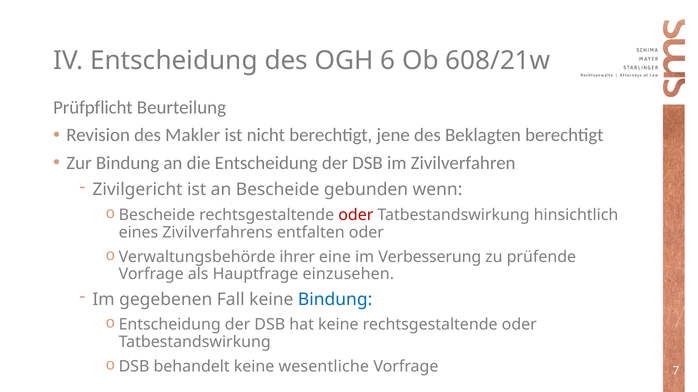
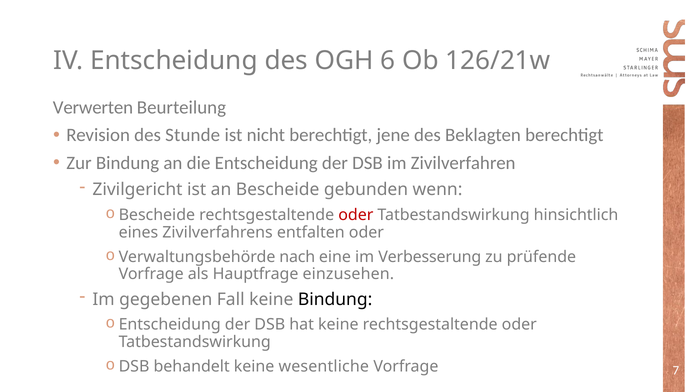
608/21w: 608/21w -> 126/21w (498, 61)
Prüfpflicht: Prüfpflicht -> Verwerten (93, 108)
Makler: Makler -> Stunde (193, 135)
ihrer: ihrer -> nach (297, 257)
Bindung colour: blue -> black (335, 300)
